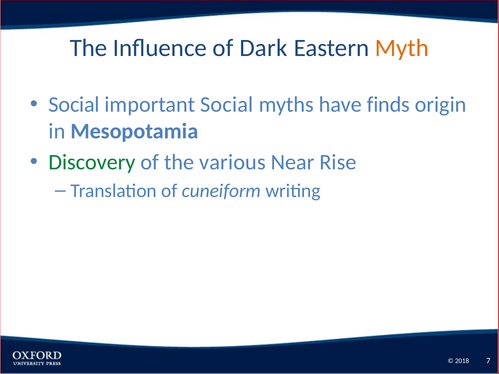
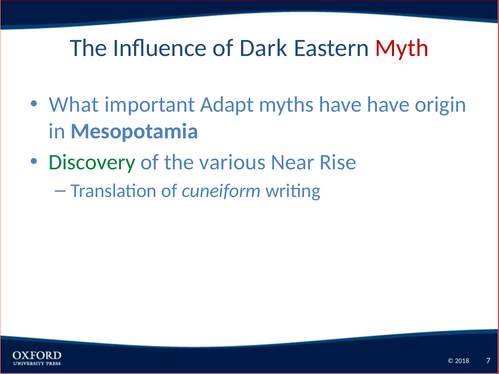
Myth colour: orange -> red (402, 48)
Social: Social -> What (74, 105)
important Social: Social -> Adapt (227, 105)
have finds: finds -> have (388, 105)
